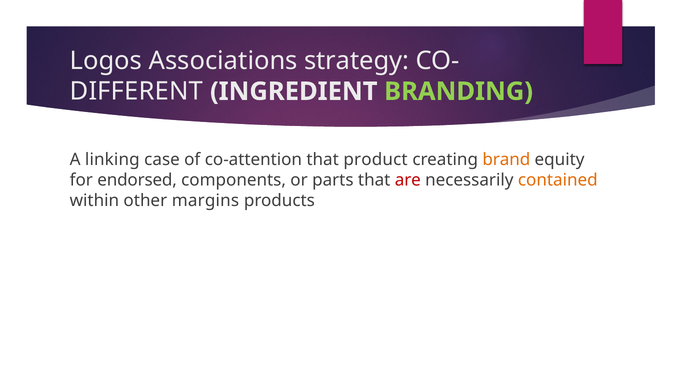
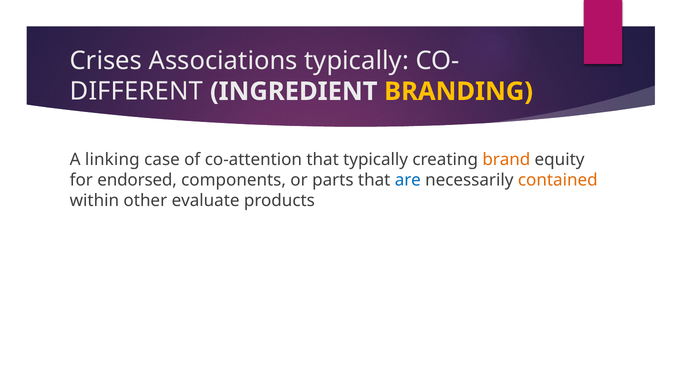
Logos: Logos -> Crises (106, 61)
Associations strategy: strategy -> typically (357, 61)
BRANDING colour: light green -> yellow (459, 91)
that product: product -> typically (376, 160)
are colour: red -> blue (408, 180)
margins: margins -> evaluate (206, 201)
